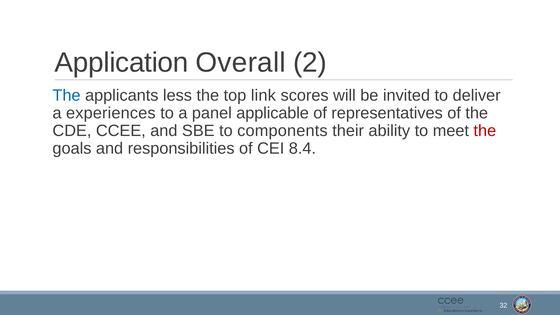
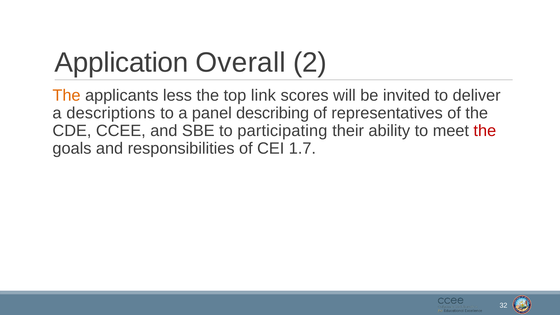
The colour: blue -> orange (67, 96)
experiences: experiences -> descriptions (111, 113)
applicable: applicable -> describing (273, 113)
components: components -> participating (282, 131)
8.4: 8.4 -> 1.7 (302, 148)
